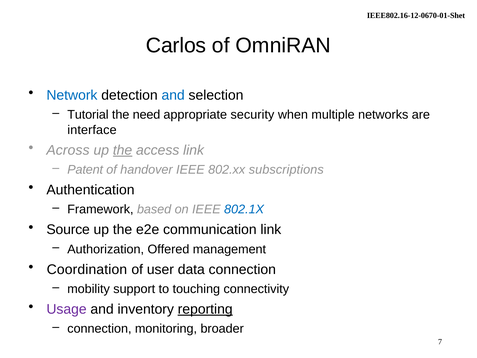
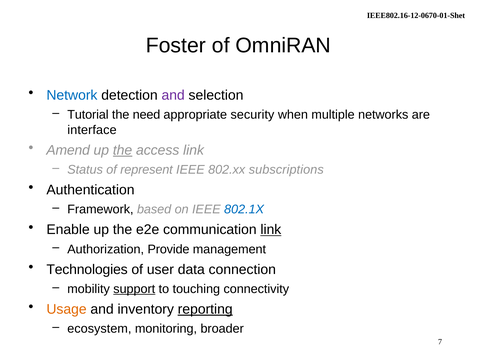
Carlos: Carlos -> Foster (176, 46)
and colour: blue -> purple (173, 95)
Across: Across -> Amend (68, 150)
Patent: Patent -> Status (85, 170)
handover: handover -> represent (147, 170)
Source: Source -> Enable (68, 230)
link underline: none -> present (271, 230)
Offered: Offered -> Provide (168, 249)
Coordination: Coordination -> Technologies (87, 269)
support underline: none -> present (134, 289)
Usage colour: purple -> orange (67, 309)
connection: connection -> ecosystem (99, 329)
